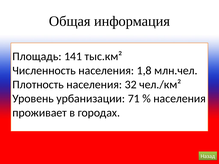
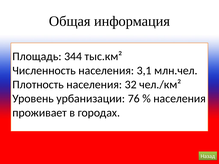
141: 141 -> 344 (73, 57)
1,8: 1,8 -> 3,1 (144, 71)
71: 71 -> 76 (134, 99)
